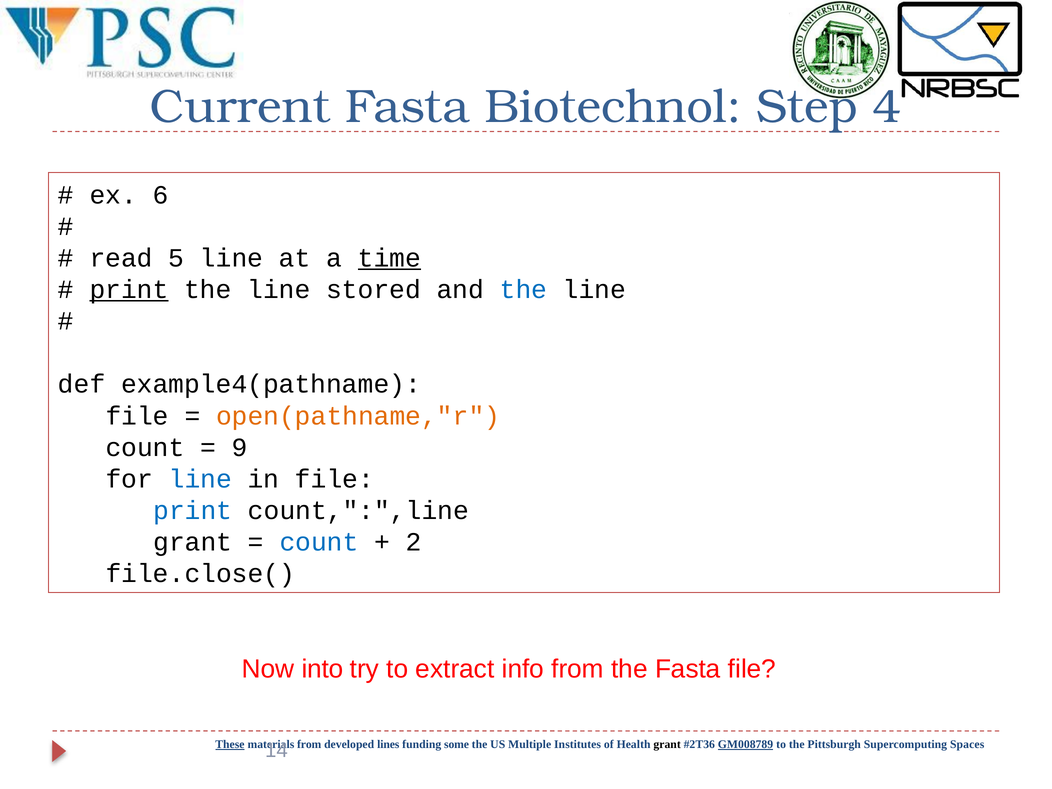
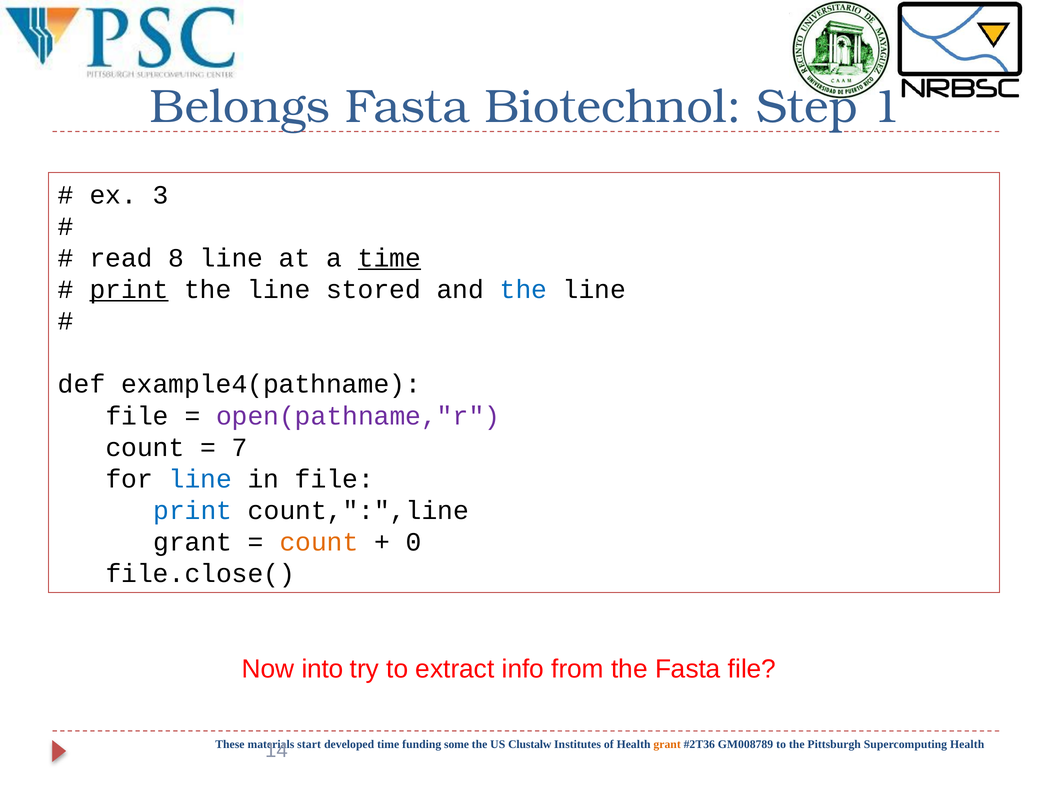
Current: Current -> Belongs (240, 107)
4: 4 -> 1 (887, 107)
6: 6 -> 3 (161, 195)
5: 5 -> 8 (176, 258)
open(pathname,"r colour: orange -> purple (358, 416)
9: 9 -> 7 (240, 447)
count colour: blue -> orange (319, 542)
2: 2 -> 0 (414, 542)
These underline: present -> none (230, 744)
from: from -> start (309, 744)
developed lines: lines -> time (388, 744)
Multiple: Multiple -> Clustalw (530, 744)
grant colour: black -> orange (667, 744)
GM008789 underline: present -> none (746, 744)
Supercomputing Spaces: Spaces -> Health (967, 744)
